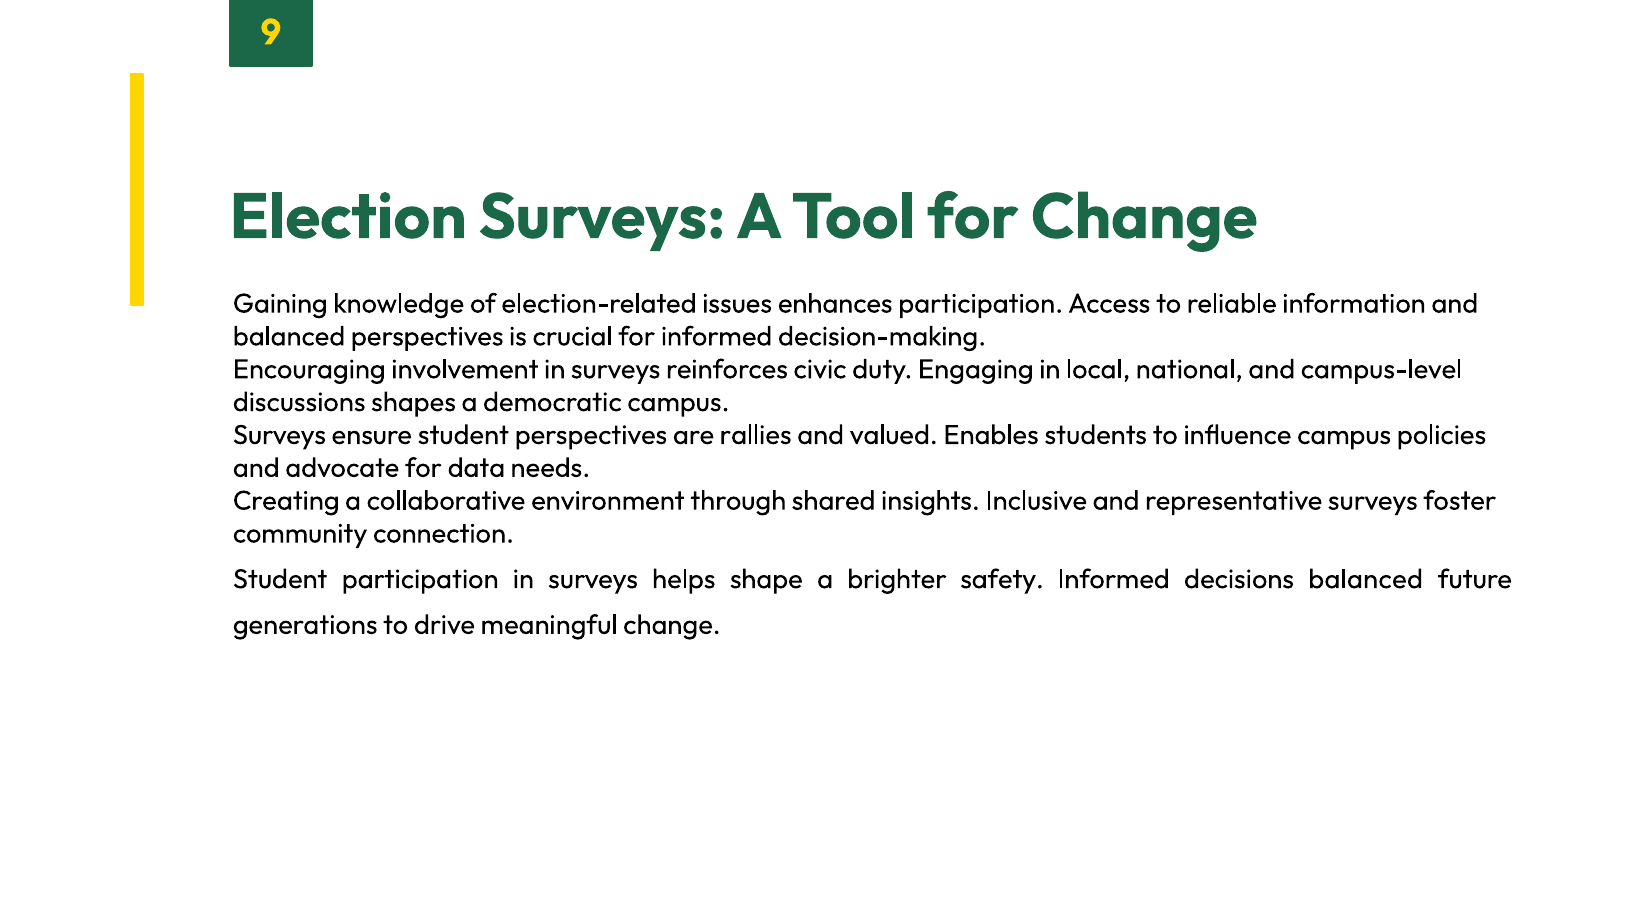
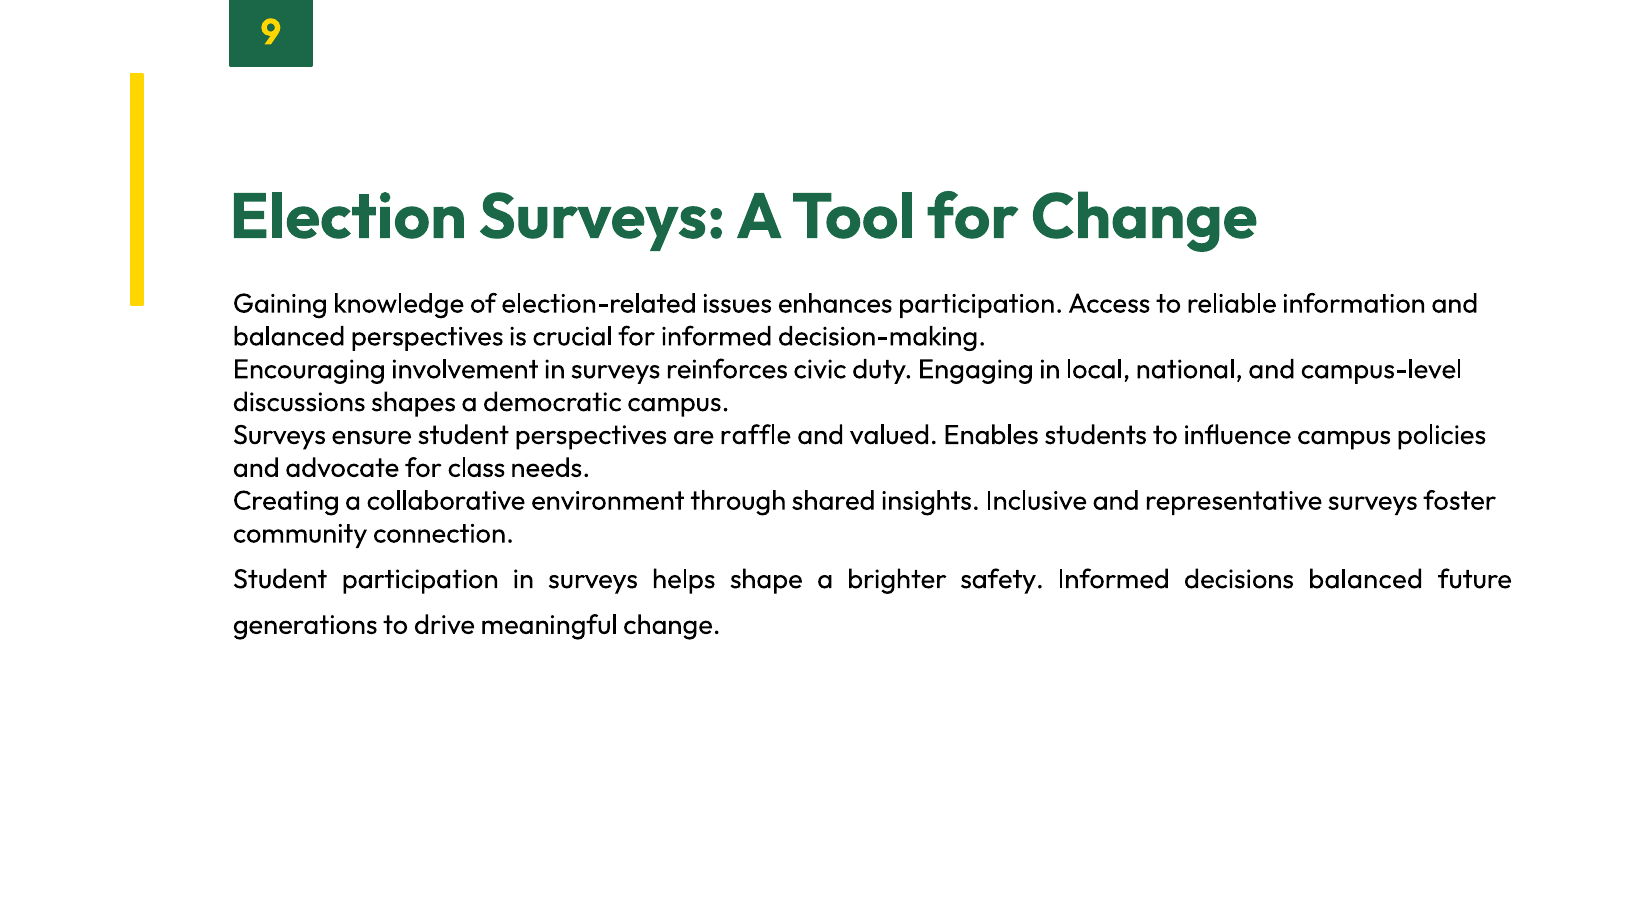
rallies: rallies -> raffle (756, 435)
data: data -> class (476, 468)
